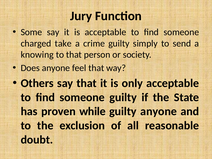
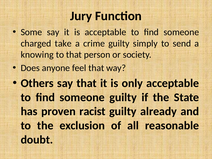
while: while -> racist (92, 111)
guilty anyone: anyone -> already (159, 111)
